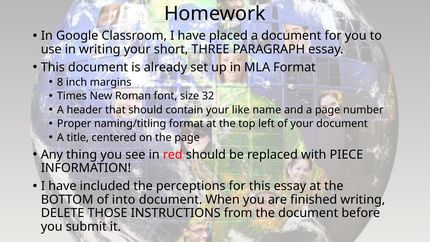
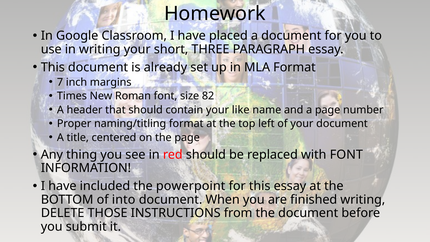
8: 8 -> 7 (60, 82)
32: 32 -> 82 (208, 96)
with PIECE: PIECE -> FONT (346, 154)
perceptions: perceptions -> powerpoint (191, 186)
